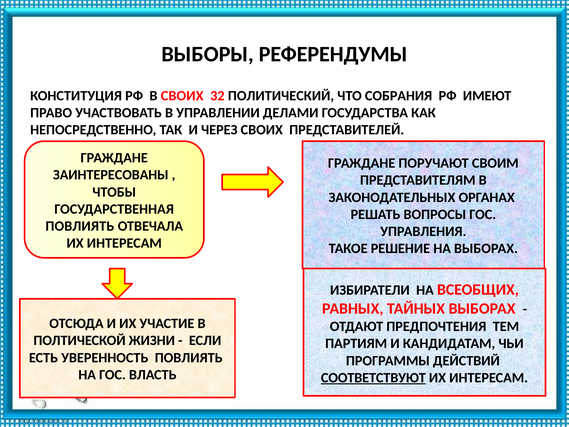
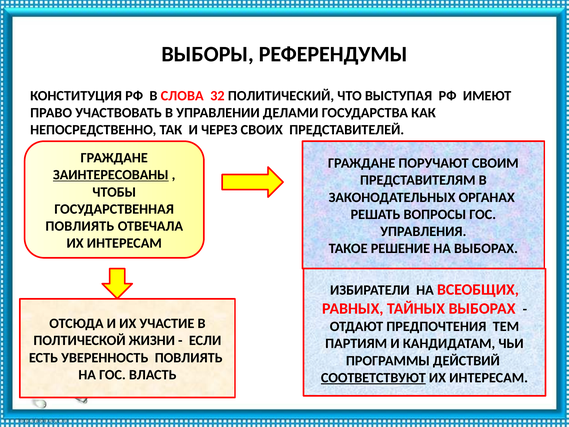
В СВОИХ: СВОИХ -> СЛОВА (182, 96)
СОБРАНИЯ: СОБРАНИЯ -> ВЫСТУПАЯ (399, 96)
ЗАИНТЕРЕСОВАНЫ underline: none -> present (111, 175)
